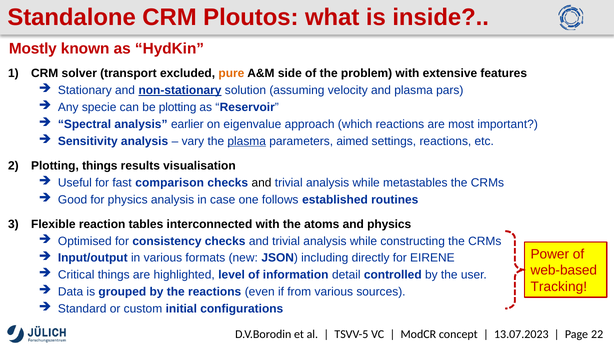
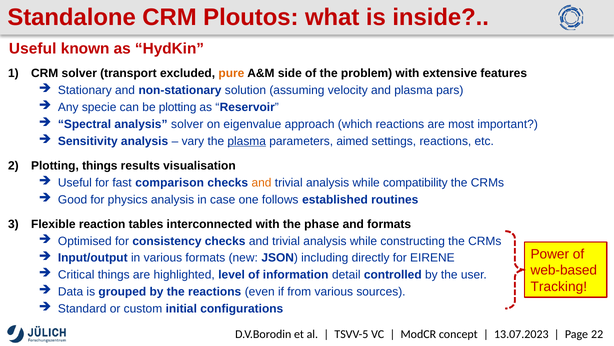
Mostly: Mostly -> Useful (33, 49)
non-stationary underline: present -> none (180, 90)
analysis earlier: earlier -> solver (187, 124)
and colour: black -> orange (262, 182)
metastables: metastables -> compatibility (415, 182)
atoms: atoms -> phase (322, 224)
and physics: physics -> formats (389, 224)
